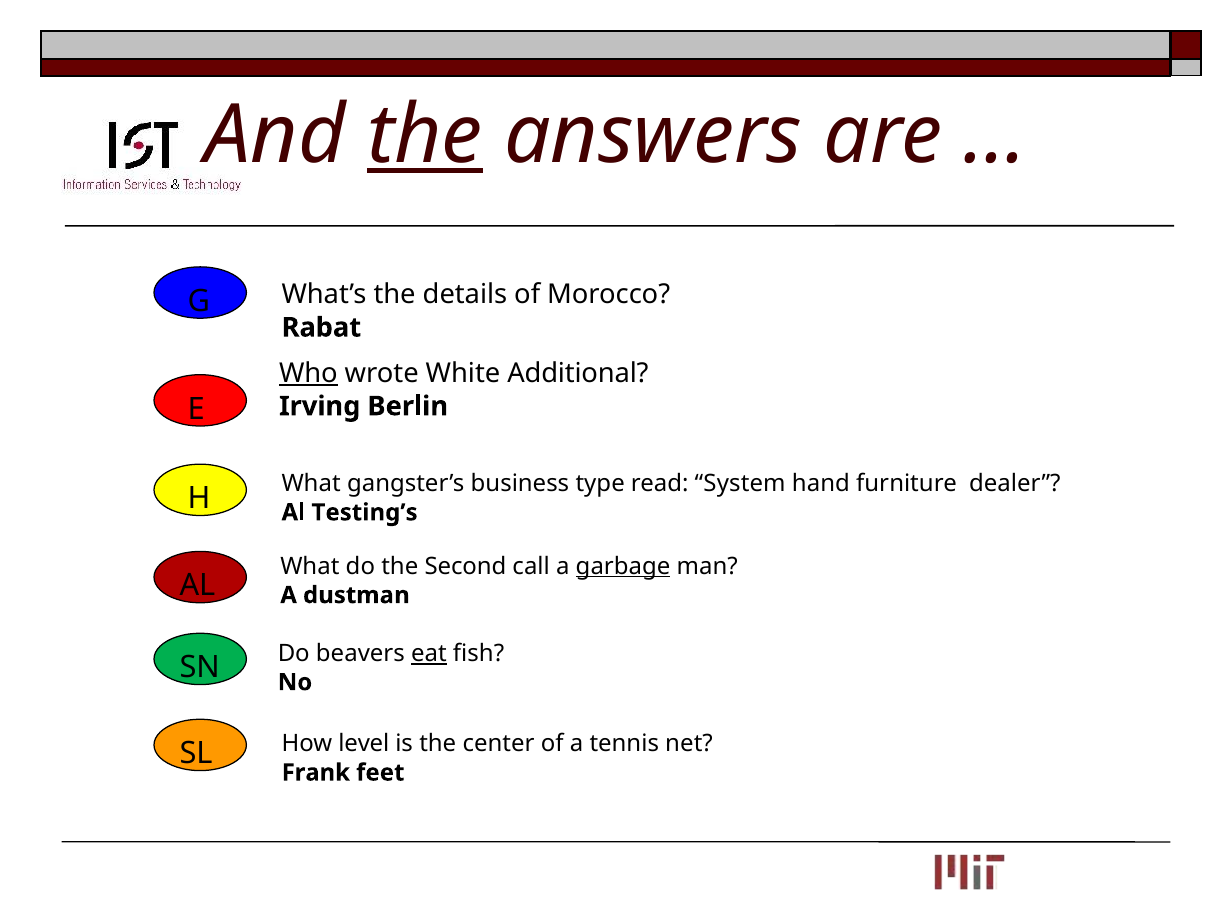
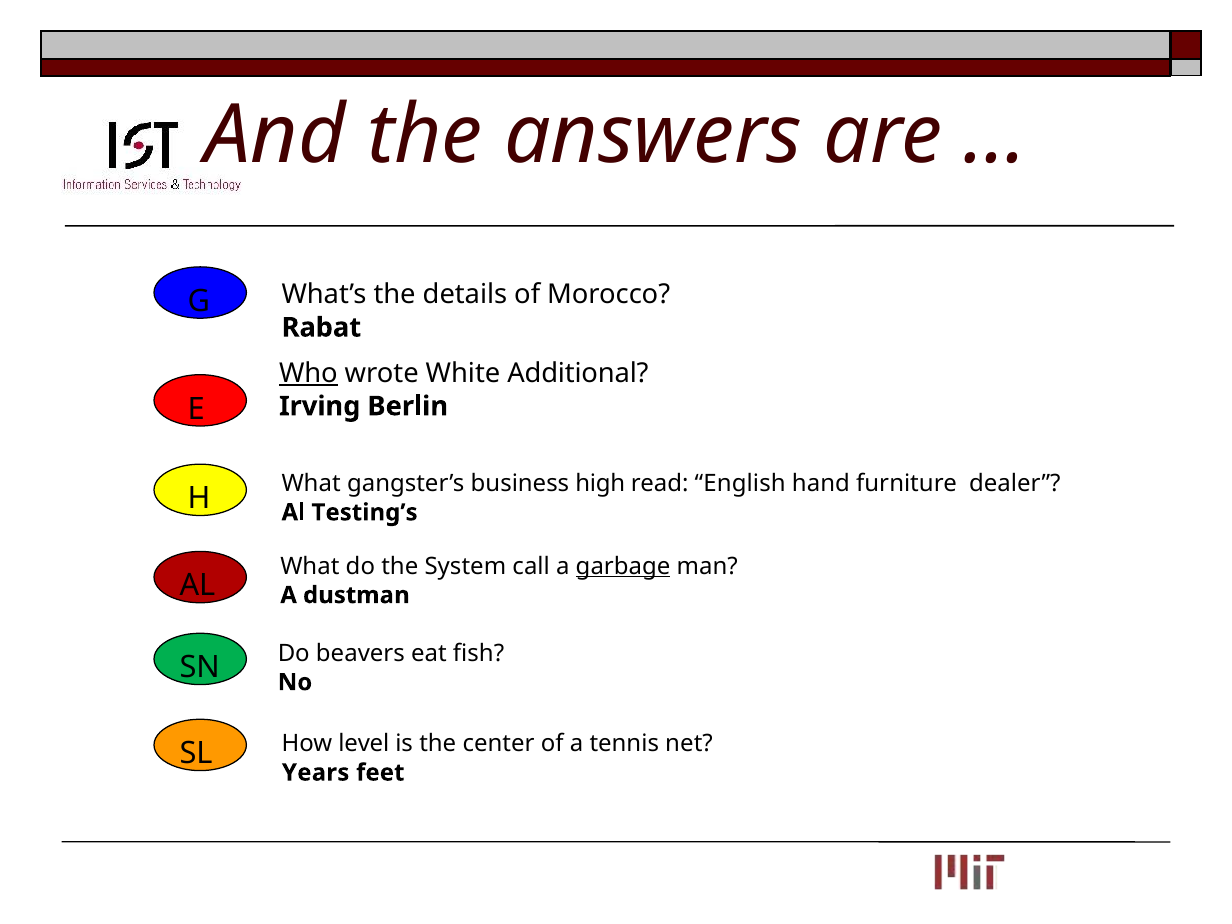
the underline: present -> none (425, 135)
type: type -> high (600, 484)
System: System -> English (740, 484)
Second: Second -> System (465, 566)
eat underline: present -> none (429, 654)
Frank: Frank -> Years (316, 773)
